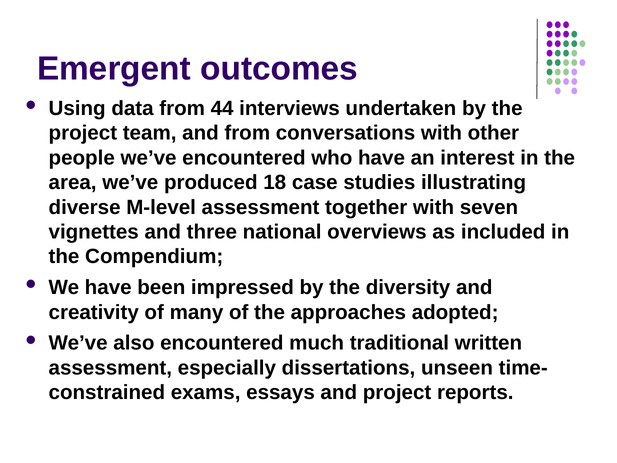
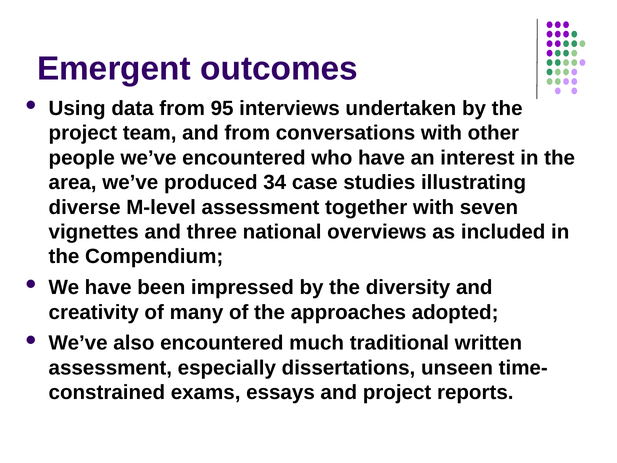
44: 44 -> 95 (222, 108)
18: 18 -> 34 (275, 182)
